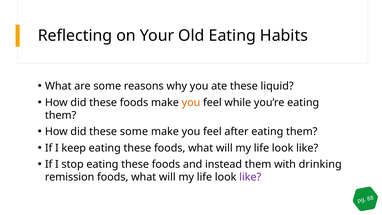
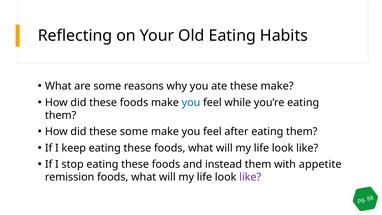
these liquid: liquid -> make (277, 86)
you colour: orange -> blue (191, 102)
drinking: drinking -> appetite (320, 164)
